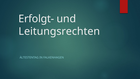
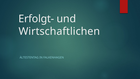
Leitungsrechten: Leitungsrechten -> Wirtschaftlichen (59, 31)
